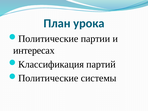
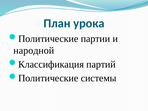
интересах: интересах -> народной (34, 51)
